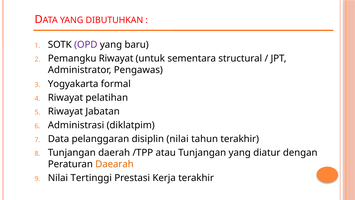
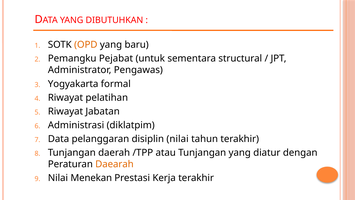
OPD colour: purple -> orange (86, 45)
Pemangku Riwayat: Riwayat -> Pejabat (116, 58)
Tertinggi: Tertinggi -> Menekan (91, 178)
